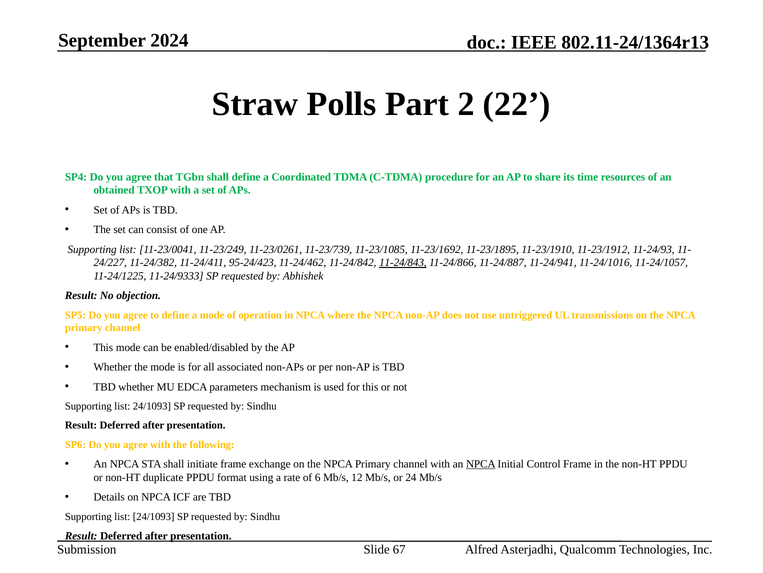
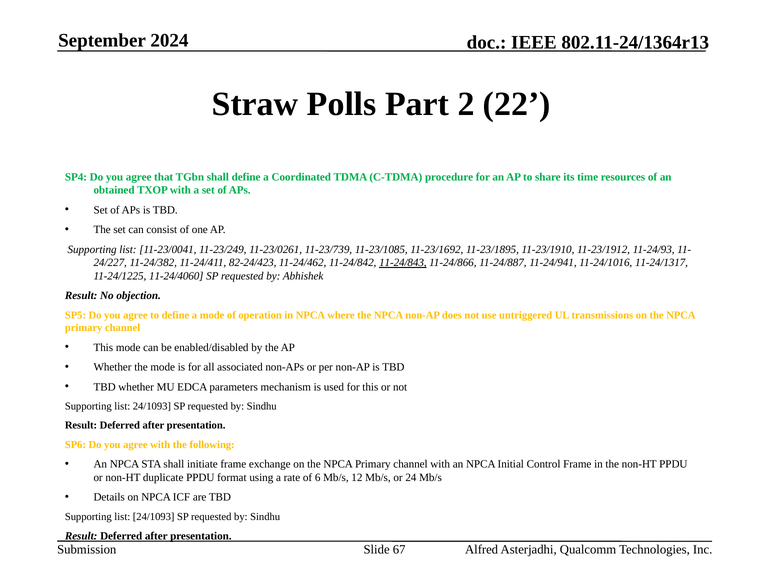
95-24/423: 95-24/423 -> 82-24/423 (253, 262)
11-24/1057: 11-24/1057 -> 11-24/1317 (661, 262)
11-24/9333: 11-24/9333 -> 11-24/4060 (176, 276)
NPCA underline: present -> none (481, 463)
